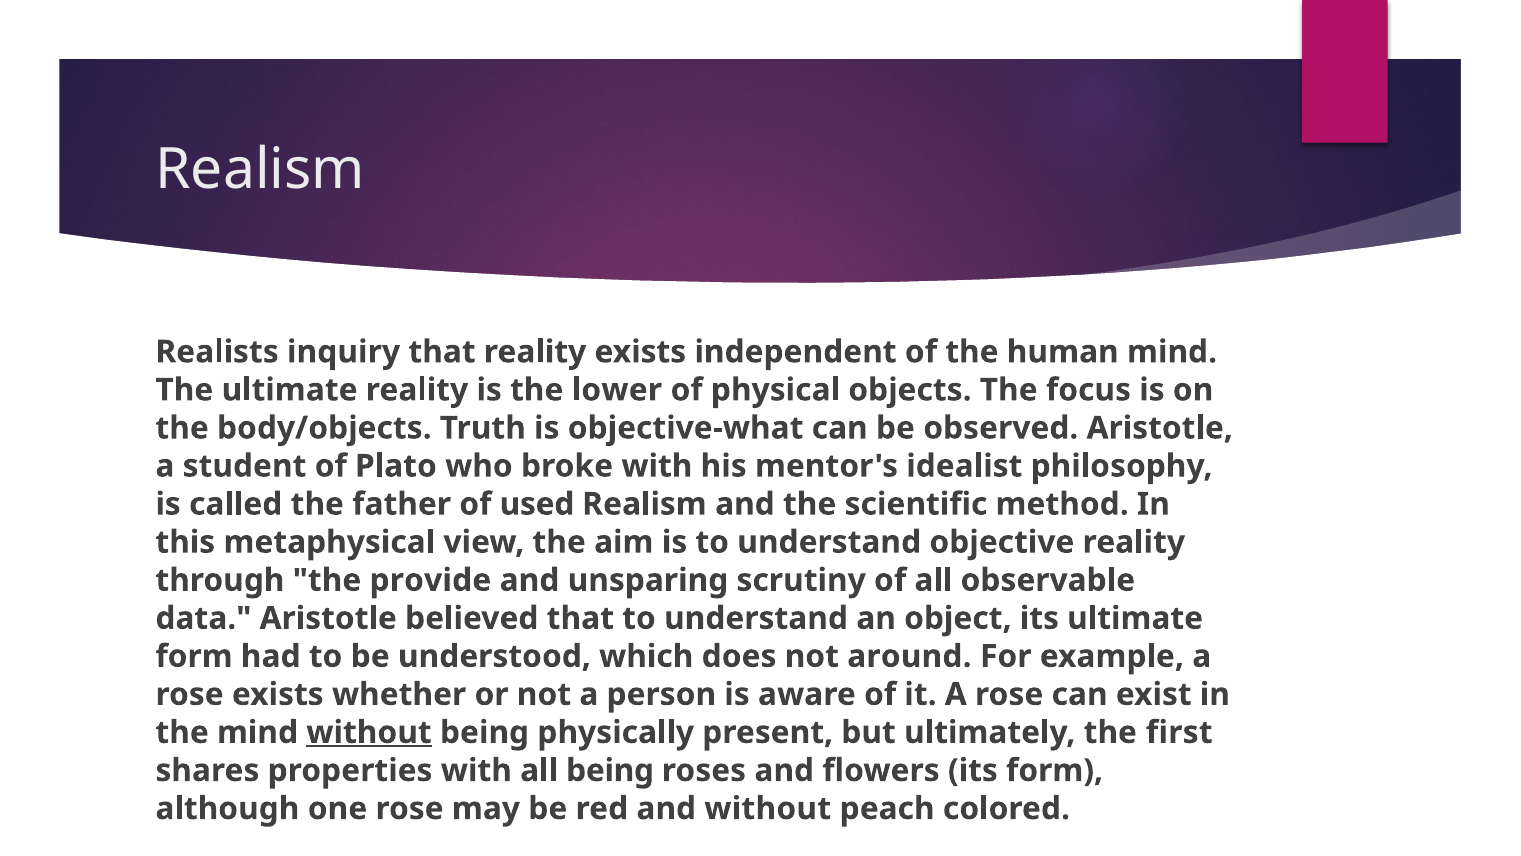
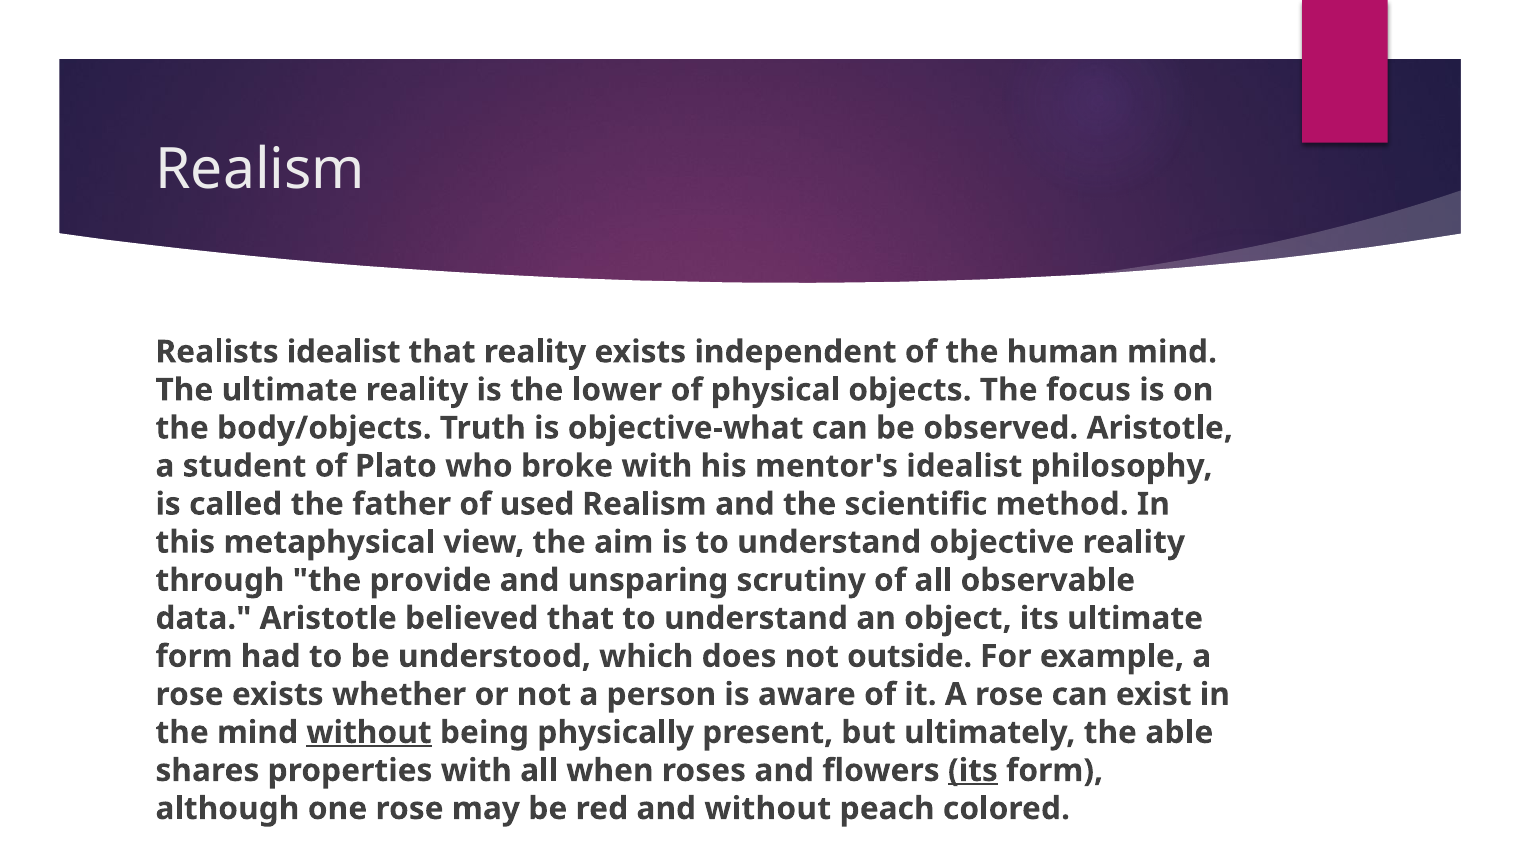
Realists inquiry: inquiry -> idealist (344, 352)
around: around -> outside (910, 656)
first: first -> able (1179, 732)
all being: being -> when (610, 770)
its underline: none -> present (973, 770)
